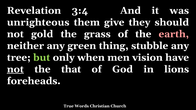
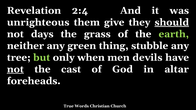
3:4: 3:4 -> 2:4 (80, 11)
should underline: none -> present (172, 22)
gold: gold -> days (42, 34)
earth colour: pink -> light green (174, 34)
vision: vision -> devils (147, 58)
that: that -> cast (71, 69)
lions: lions -> altar (177, 69)
